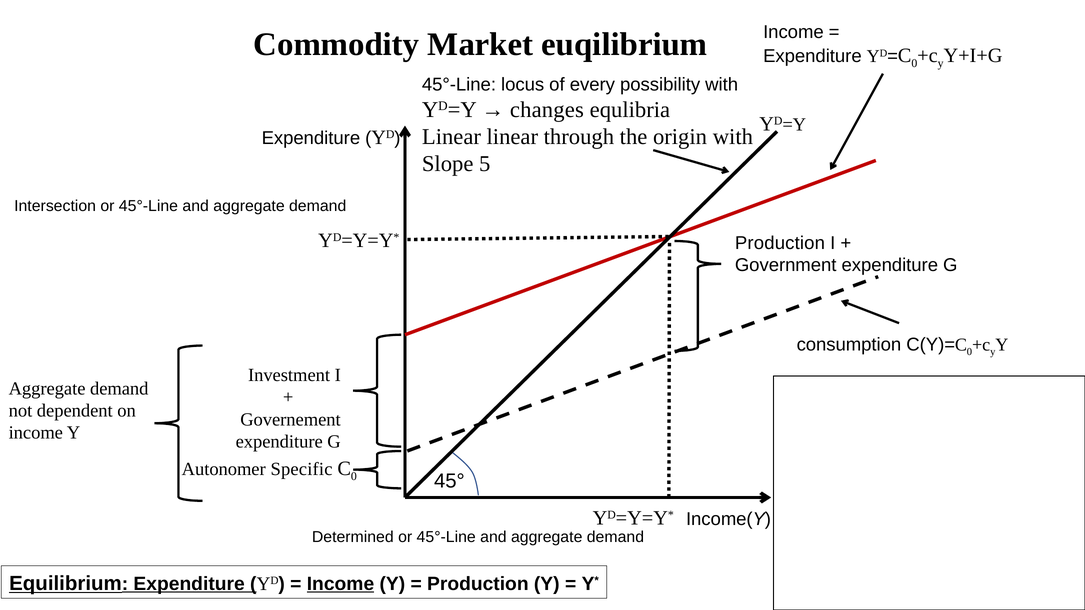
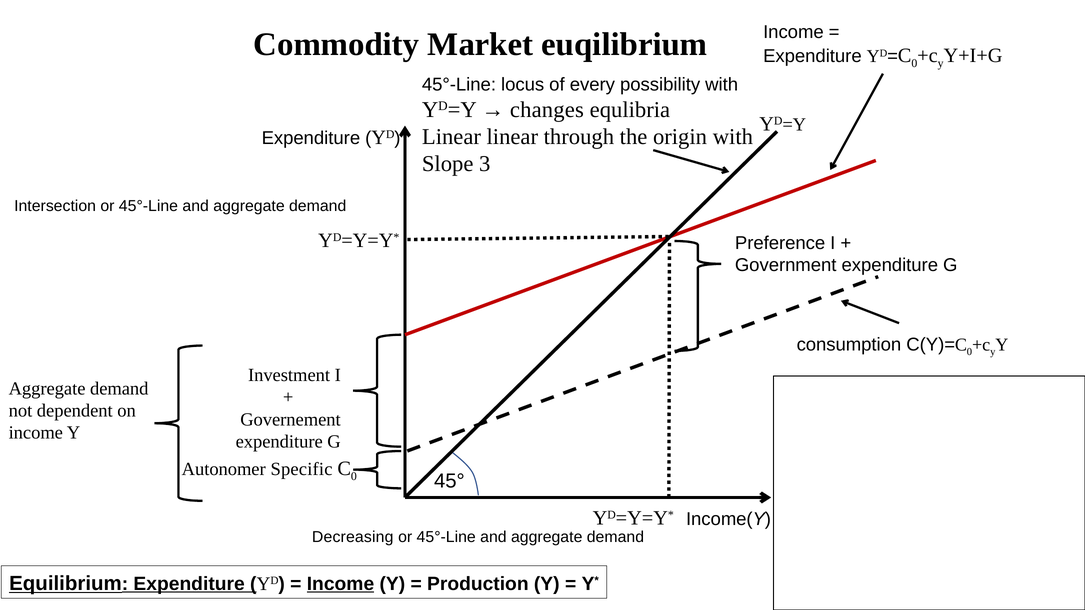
5: 5 -> 3 (485, 164)
Production: Production -> Preference (780, 243)
Determined: Determined -> Decreasing (353, 537)
